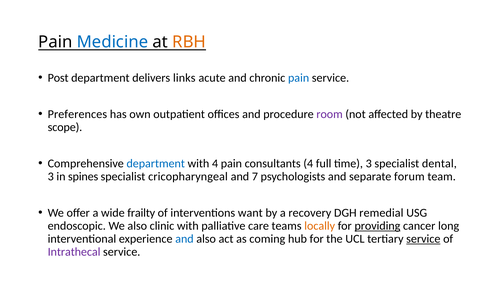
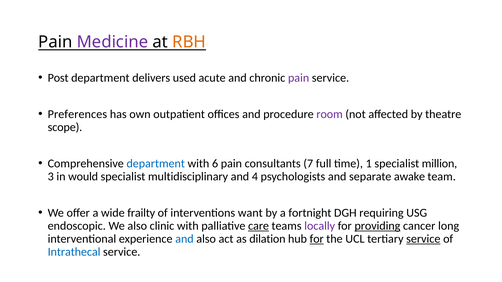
Medicine colour: blue -> purple (112, 42)
links: links -> used (184, 78)
pain colour: blue -> purple (299, 78)
with 4: 4 -> 6 (215, 164)
consultants 4: 4 -> 7 (308, 164)
time 3: 3 -> 1 (369, 164)
dental: dental -> million (440, 164)
spines: spines -> would (83, 177)
cricopharyngeal: cricopharyngeal -> multidisciplinary (188, 177)
7: 7 -> 4 (255, 177)
forum: forum -> awake (409, 177)
recovery: recovery -> fortnight (310, 213)
remedial: remedial -> requiring (381, 213)
care underline: none -> present (259, 226)
locally colour: orange -> purple (320, 226)
coming: coming -> dilation (267, 239)
for underline: none -> present (317, 239)
Intrathecal colour: purple -> blue (74, 252)
